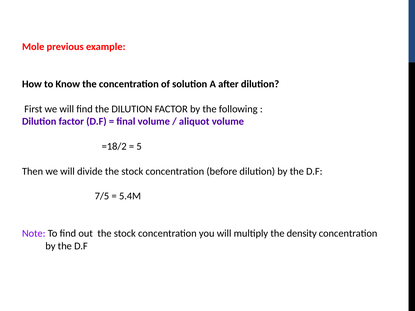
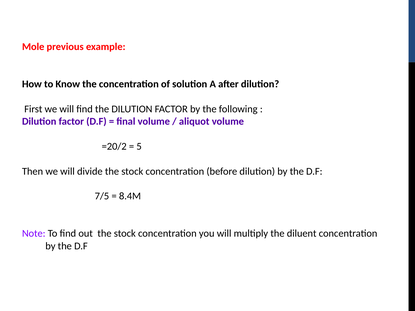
=18/2: =18/2 -> =20/2 (114, 147)
5.4M: 5.4M -> 8.4M (130, 196)
density: density -> diluent (302, 234)
